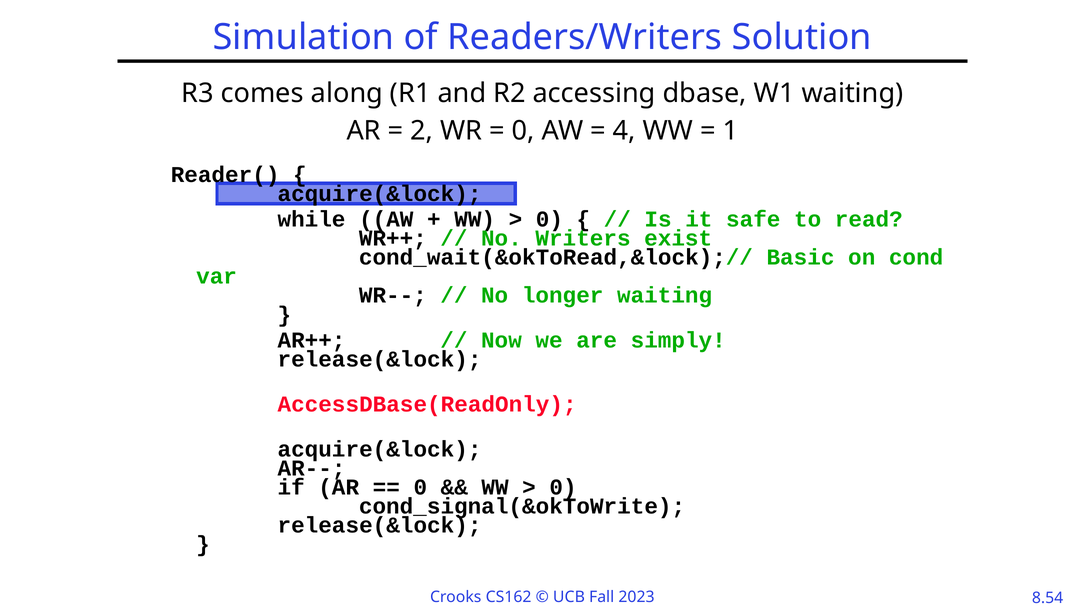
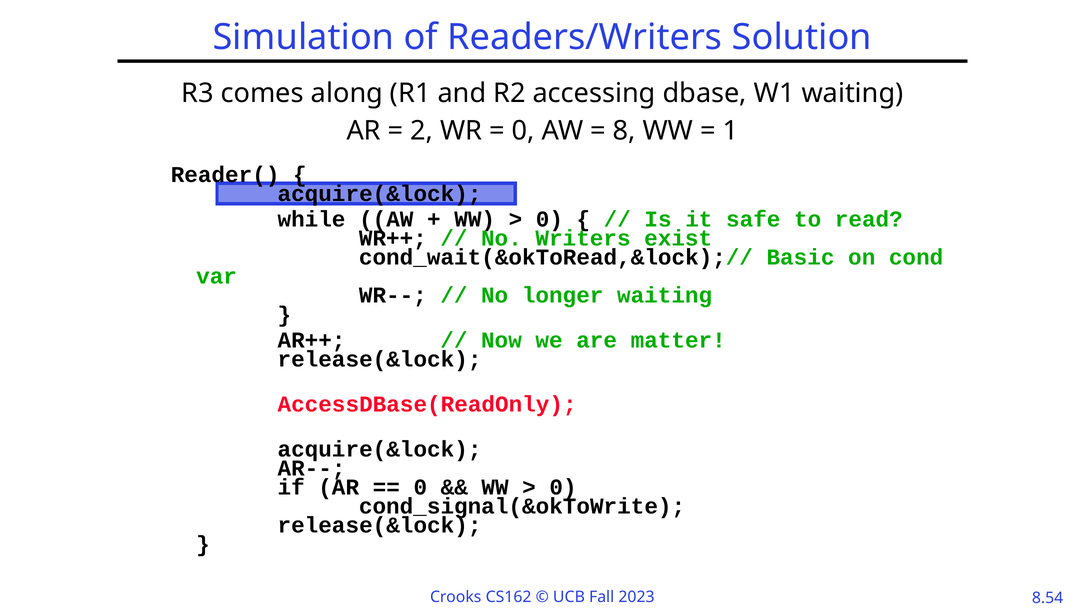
4: 4 -> 8 (624, 130)
simply: simply -> matter (678, 340)
